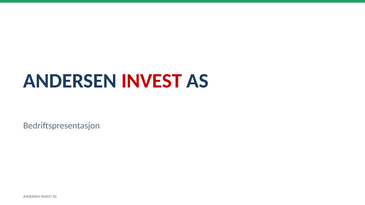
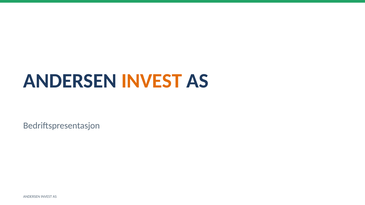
INVEST colour: red -> orange (152, 81)
